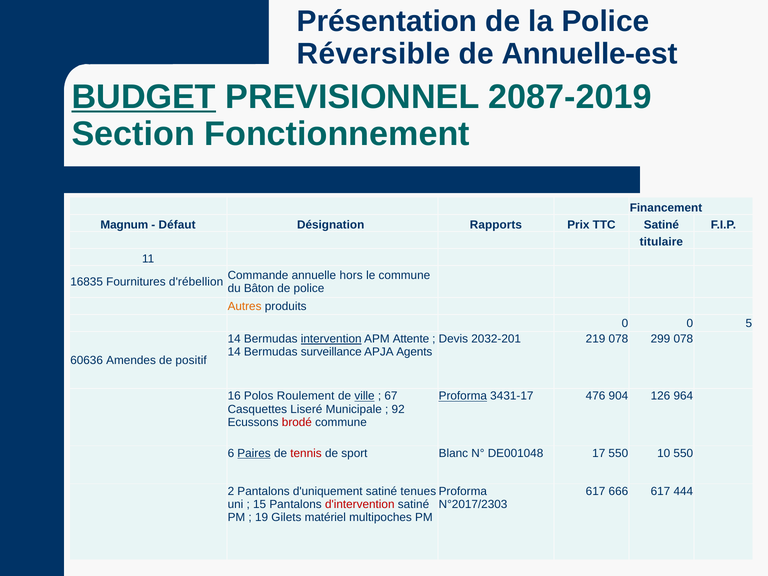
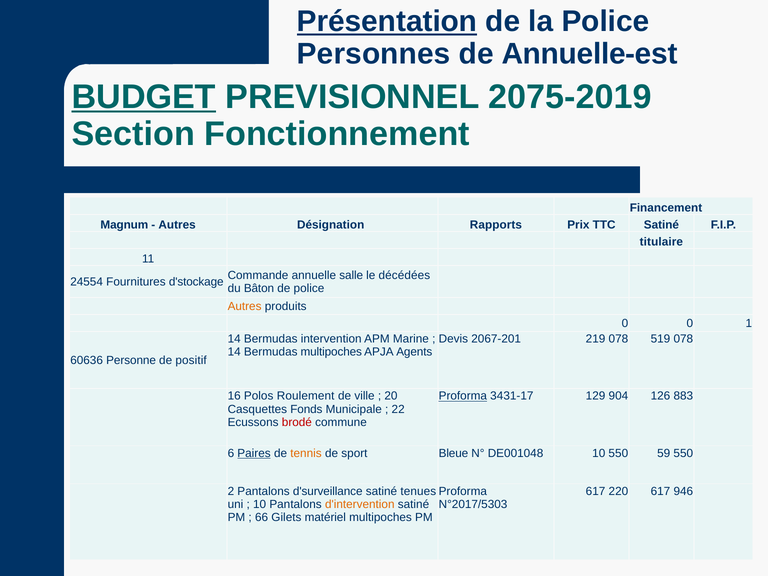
Présentation underline: none -> present (387, 22)
Réversible: Réversible -> Personnes (374, 54)
2087-2019: 2087-2019 -> 2075-2019 (570, 97)
Défaut: Défaut -> Autres (177, 225)
hors: hors -> salle (351, 275)
le commune: commune -> décédées (404, 275)
16835: 16835 -> 24554 (87, 282)
d'rébellion: d'rébellion -> d'stockage (196, 282)
5: 5 -> 1 (749, 324)
intervention underline: present -> none (331, 339)
Attente: Attente -> Marine (411, 339)
2032-201: 2032-201 -> 2067-201 (496, 339)
299: 299 -> 519 (660, 339)
Bermudas surveillance: surveillance -> multipoches (331, 352)
Amendes: Amendes -> Personne (131, 361)
ville underline: present -> none (365, 396)
67: 67 -> 20 (391, 396)
476: 476 -> 129 (596, 396)
964: 964 -> 883 (683, 396)
Liseré: Liseré -> Fonds (306, 409)
92: 92 -> 22 (398, 409)
tennis colour: red -> orange (306, 453)
Blanc: Blanc -> Bleue (453, 453)
DE001048 17: 17 -> 10 (599, 453)
10: 10 -> 59 (664, 453)
d'uniquement: d'uniquement -> d'surveillance (328, 491)
666: 666 -> 220 (618, 491)
444: 444 -> 946 (683, 491)
15: 15 -> 10 (260, 504)
d'intervention colour: red -> orange (360, 504)
N°2017/2303: N°2017/2303 -> N°2017/5303 (473, 504)
19: 19 -> 66 (262, 517)
